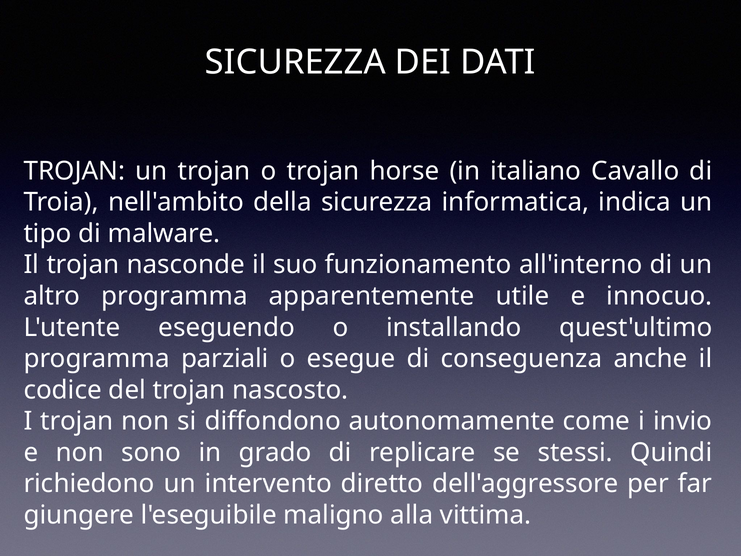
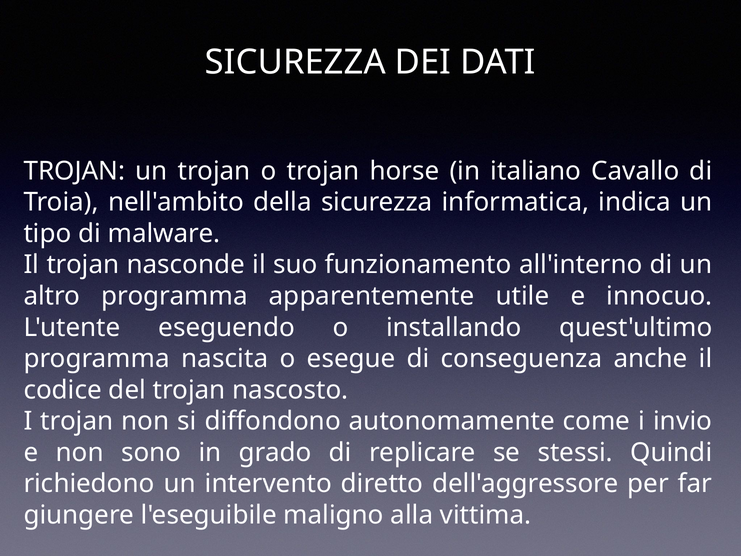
parziali: parziali -> nascita (225, 359)
